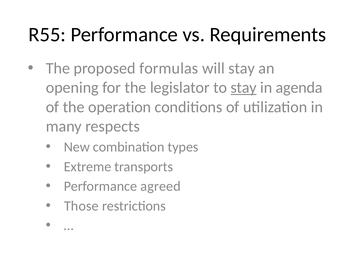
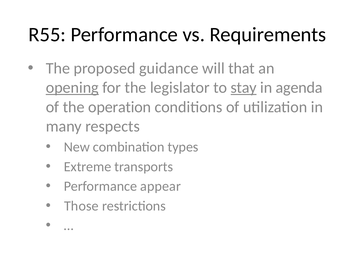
formulas: formulas -> guidance (169, 68)
will stay: stay -> that (242, 68)
opening underline: none -> present (72, 88)
agreed: agreed -> appear (161, 186)
